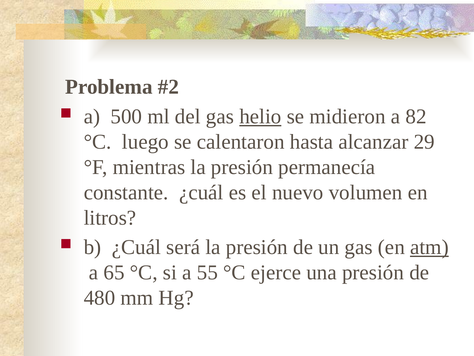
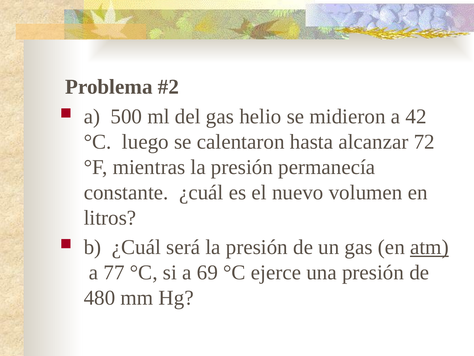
helio underline: present -> none (260, 116)
82: 82 -> 42 (416, 116)
29: 29 -> 72 (424, 142)
65: 65 -> 77 (114, 272)
55: 55 -> 69 (207, 272)
